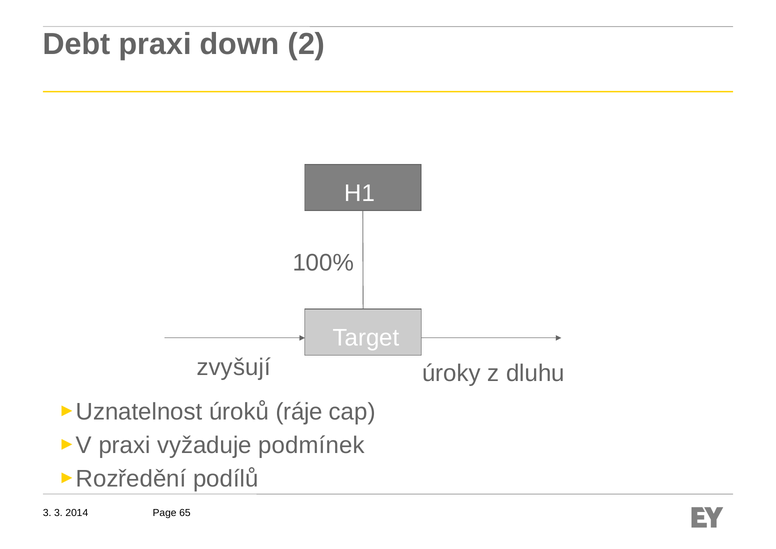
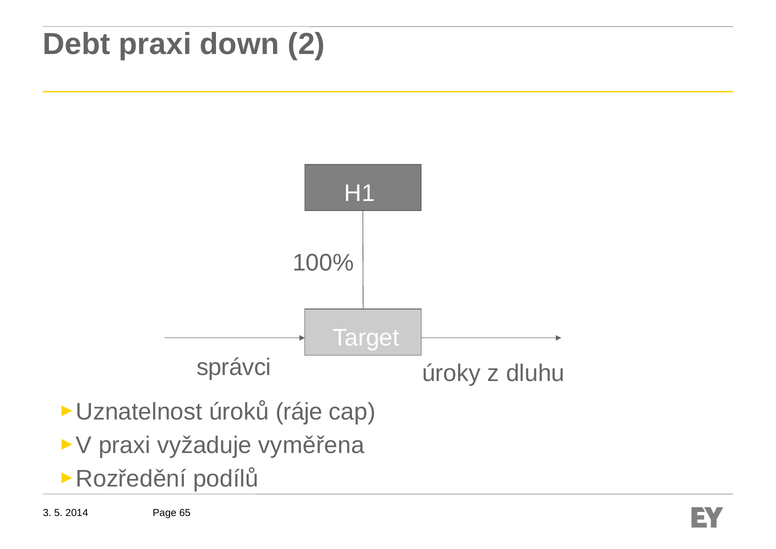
zvyšují: zvyšují -> správci (234, 367)
podmínek: podmínek -> vyměřena (312, 445)
3 3: 3 -> 5 (58, 513)
